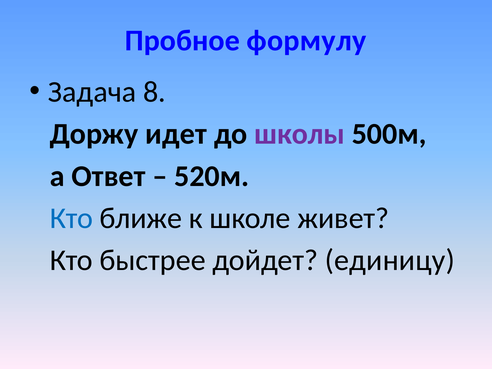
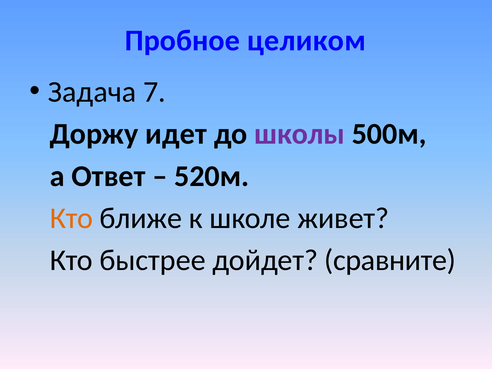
формулу: формулу -> целиком (306, 41)
8: 8 -> 7 (154, 92)
Кто colour: blue -> orange (71, 218)
единицу: единицу -> сравните (390, 260)
